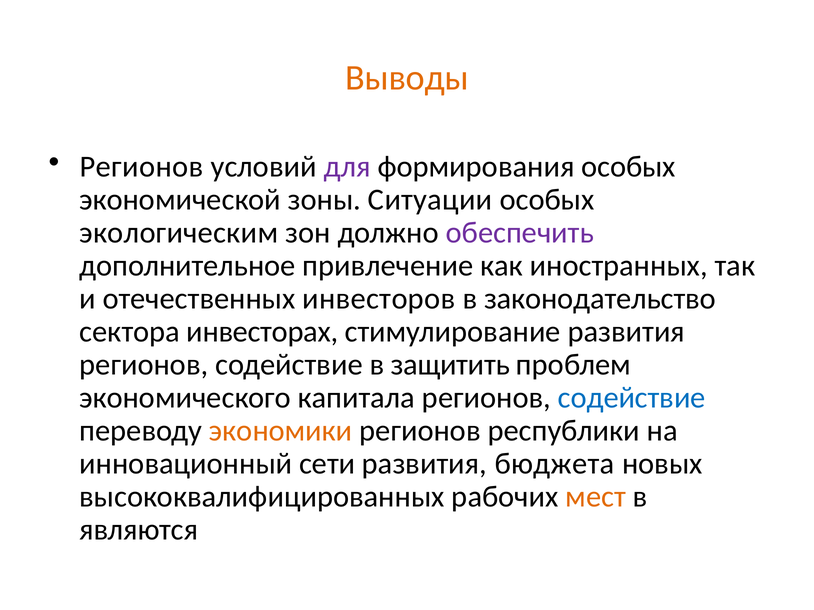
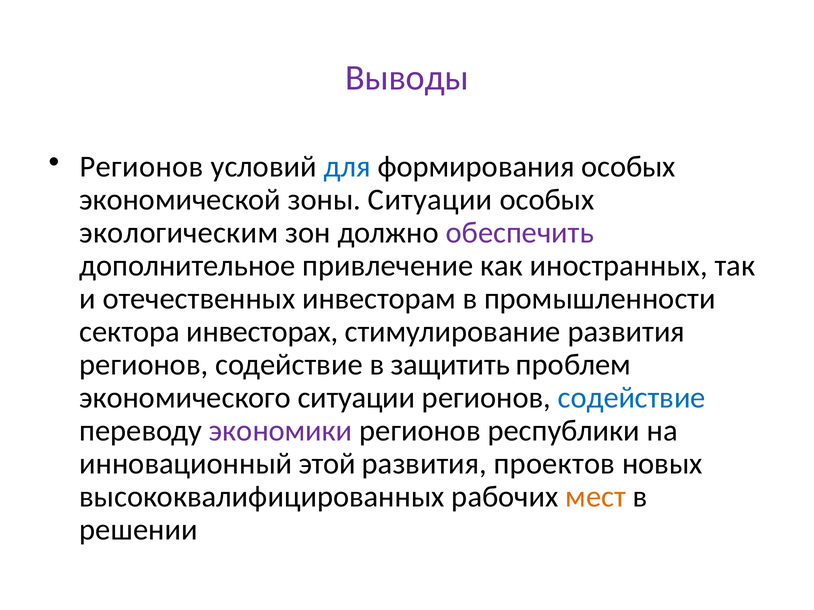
Выводы colour: orange -> purple (407, 78)
для colour: purple -> blue (347, 167)
инвесторов: инвесторов -> инвесторам (379, 299)
законодательство: законодательство -> промышленности (600, 299)
экономического капитала: капитала -> ситуации (356, 398)
экономики colour: orange -> purple (281, 431)
сети: сети -> этой (327, 464)
бюджета: бюджета -> проектов (554, 464)
являются: являются -> решении (139, 530)
